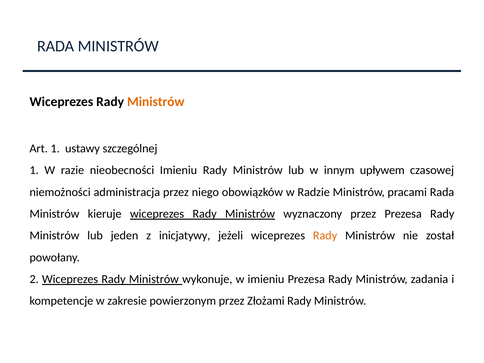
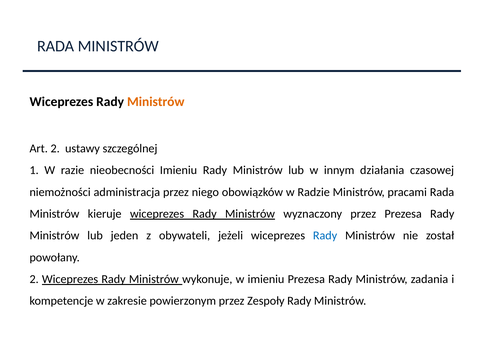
Art 1: 1 -> 2 (55, 149)
upływem: upływem -> działania (382, 170)
inicjatywy: inicjatywy -> obywateli (185, 236)
Rady colour: orange -> blue (325, 236)
Złożami: Złożami -> Zespoły (266, 301)
